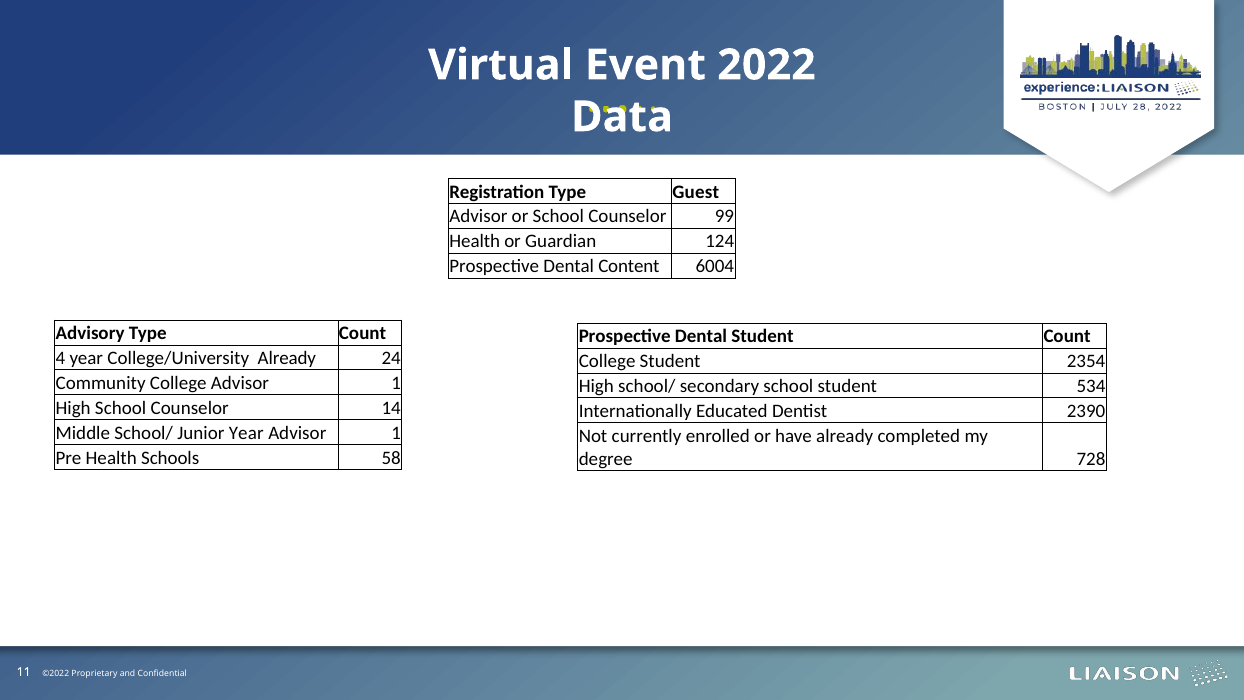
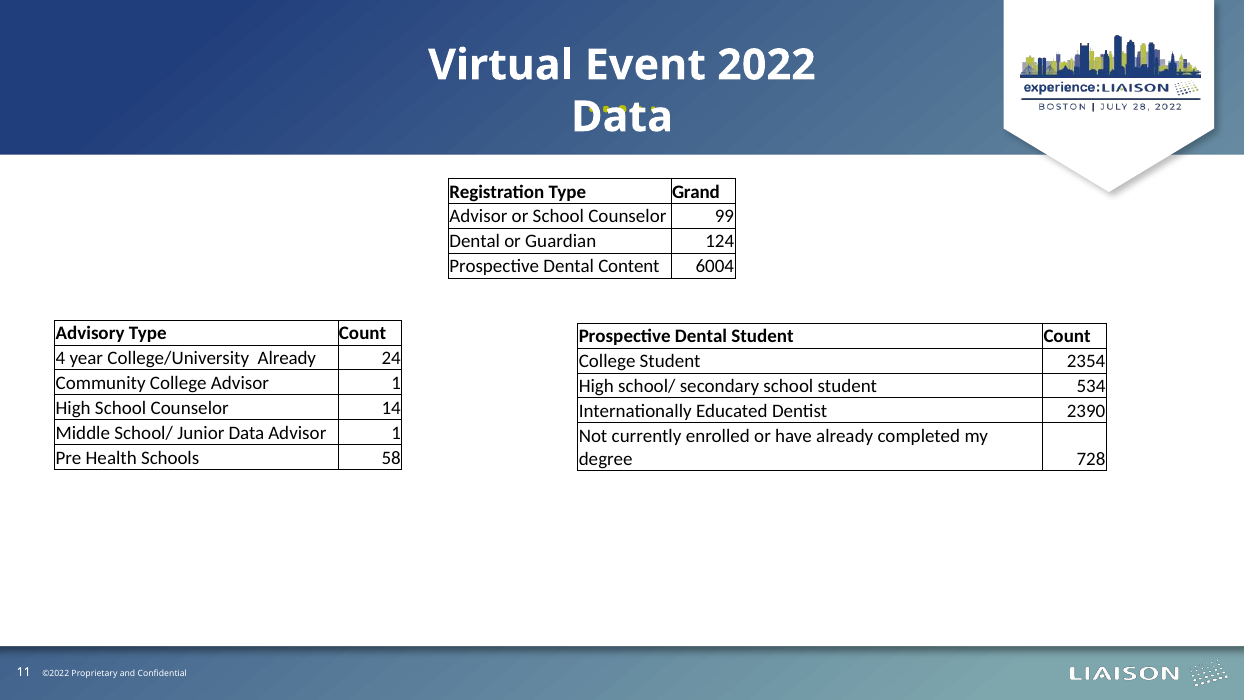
Guest: Guest -> Grand (696, 192)
Health: Health -> Dental (475, 242)
Junior Year: Year -> Data (246, 433)
